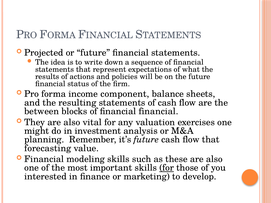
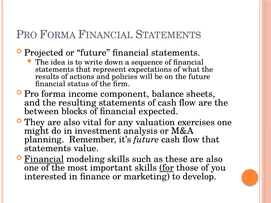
financial financial: financial -> expected (158, 111)
forecasting: forecasting -> statements (48, 148)
Financial underline: none -> present (44, 159)
